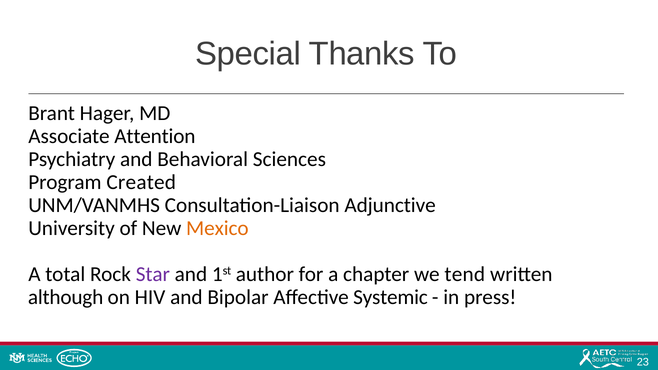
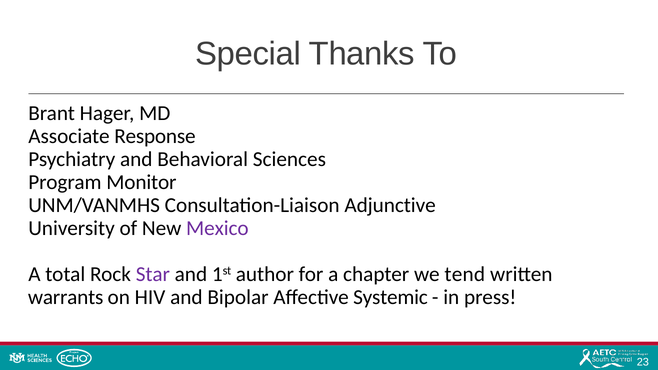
Attention: Attention -> Response (155, 136)
Created: Created -> Monitor (141, 182)
Mexico colour: orange -> purple (217, 228)
although: although -> warrants (66, 297)
